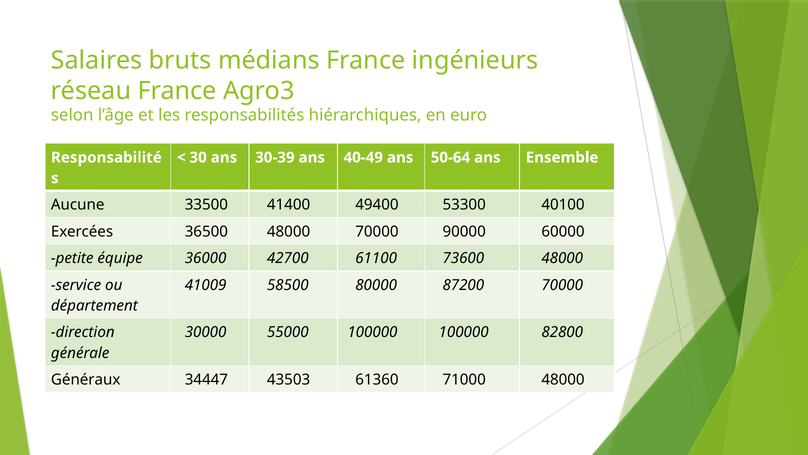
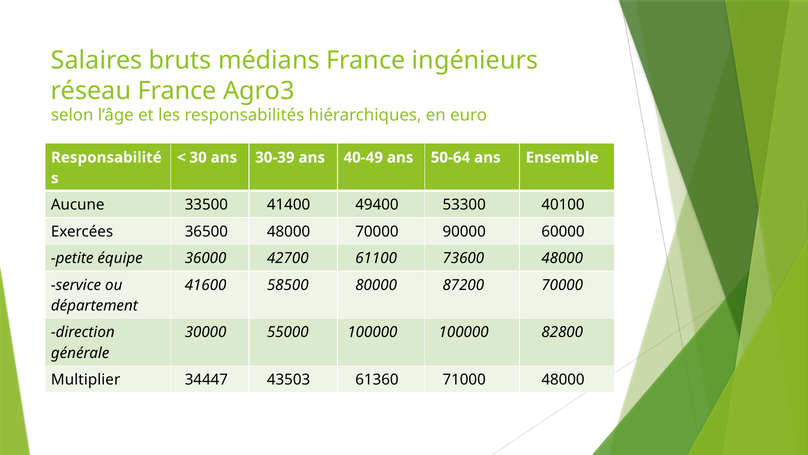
41009: 41009 -> 41600 (206, 285)
Généraux: Généraux -> Multiplier (86, 379)
